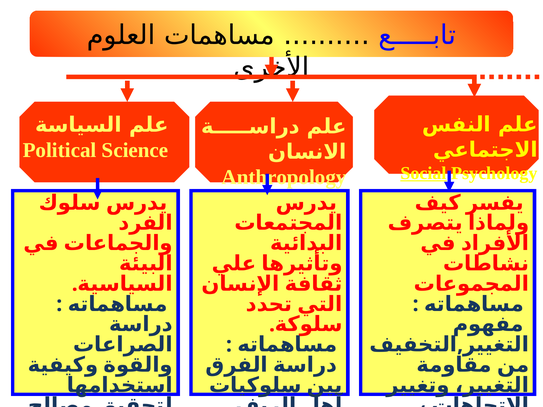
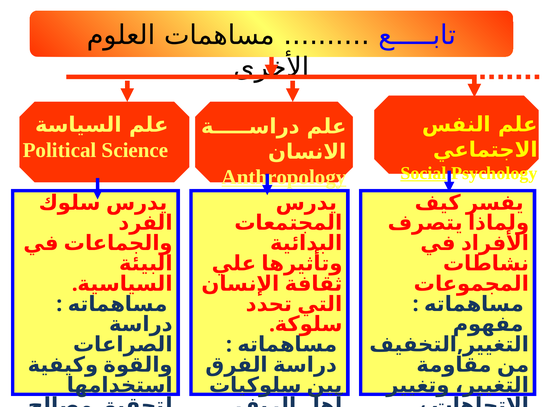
Anthropology underline: none -> present (284, 177)
